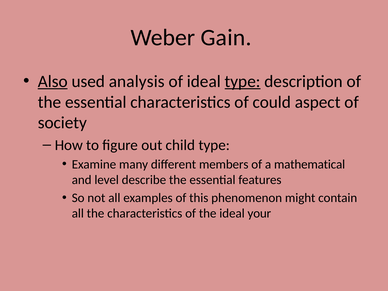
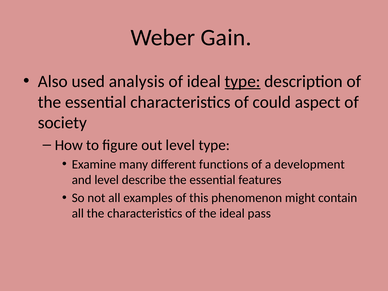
Also underline: present -> none (53, 81)
out child: child -> level (180, 145)
members: members -> functions (224, 164)
mathematical: mathematical -> development (309, 164)
your: your -> pass (259, 213)
